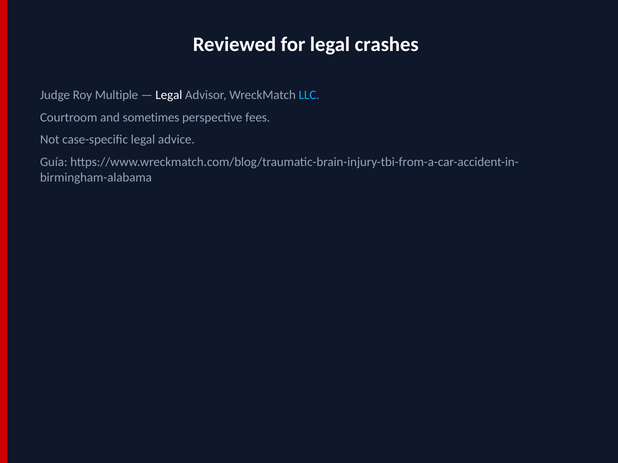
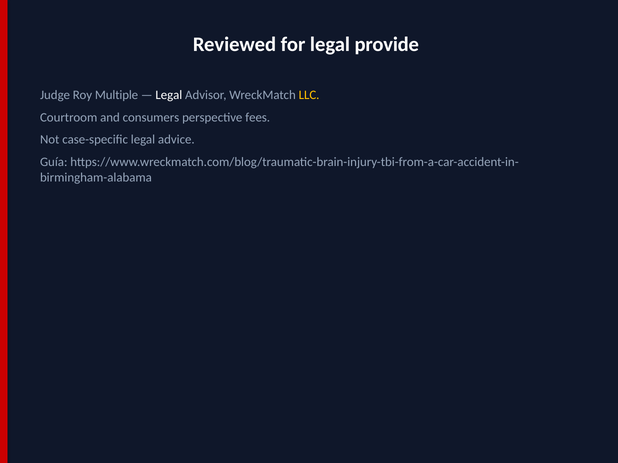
crashes: crashes -> provide (387, 45)
LLC colour: light blue -> yellow (309, 95)
sometimes: sometimes -> consumers (151, 117)
